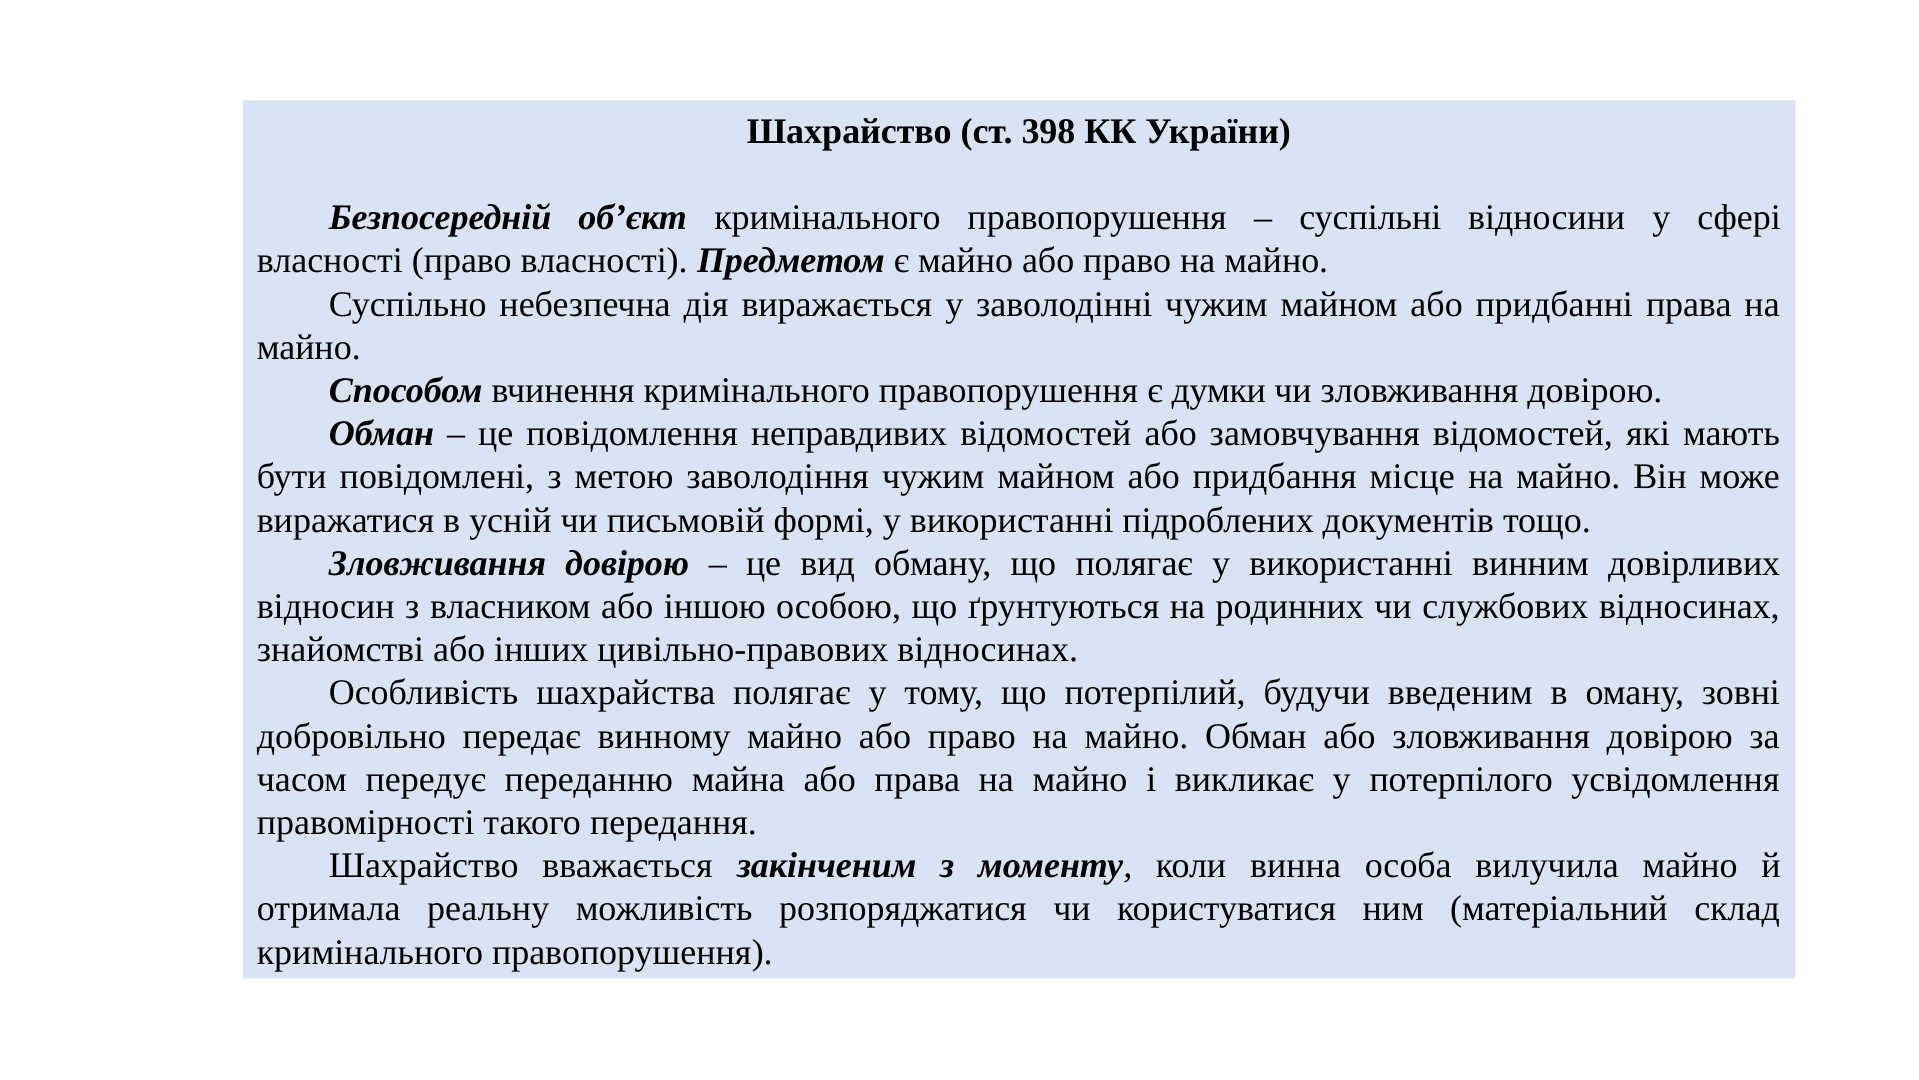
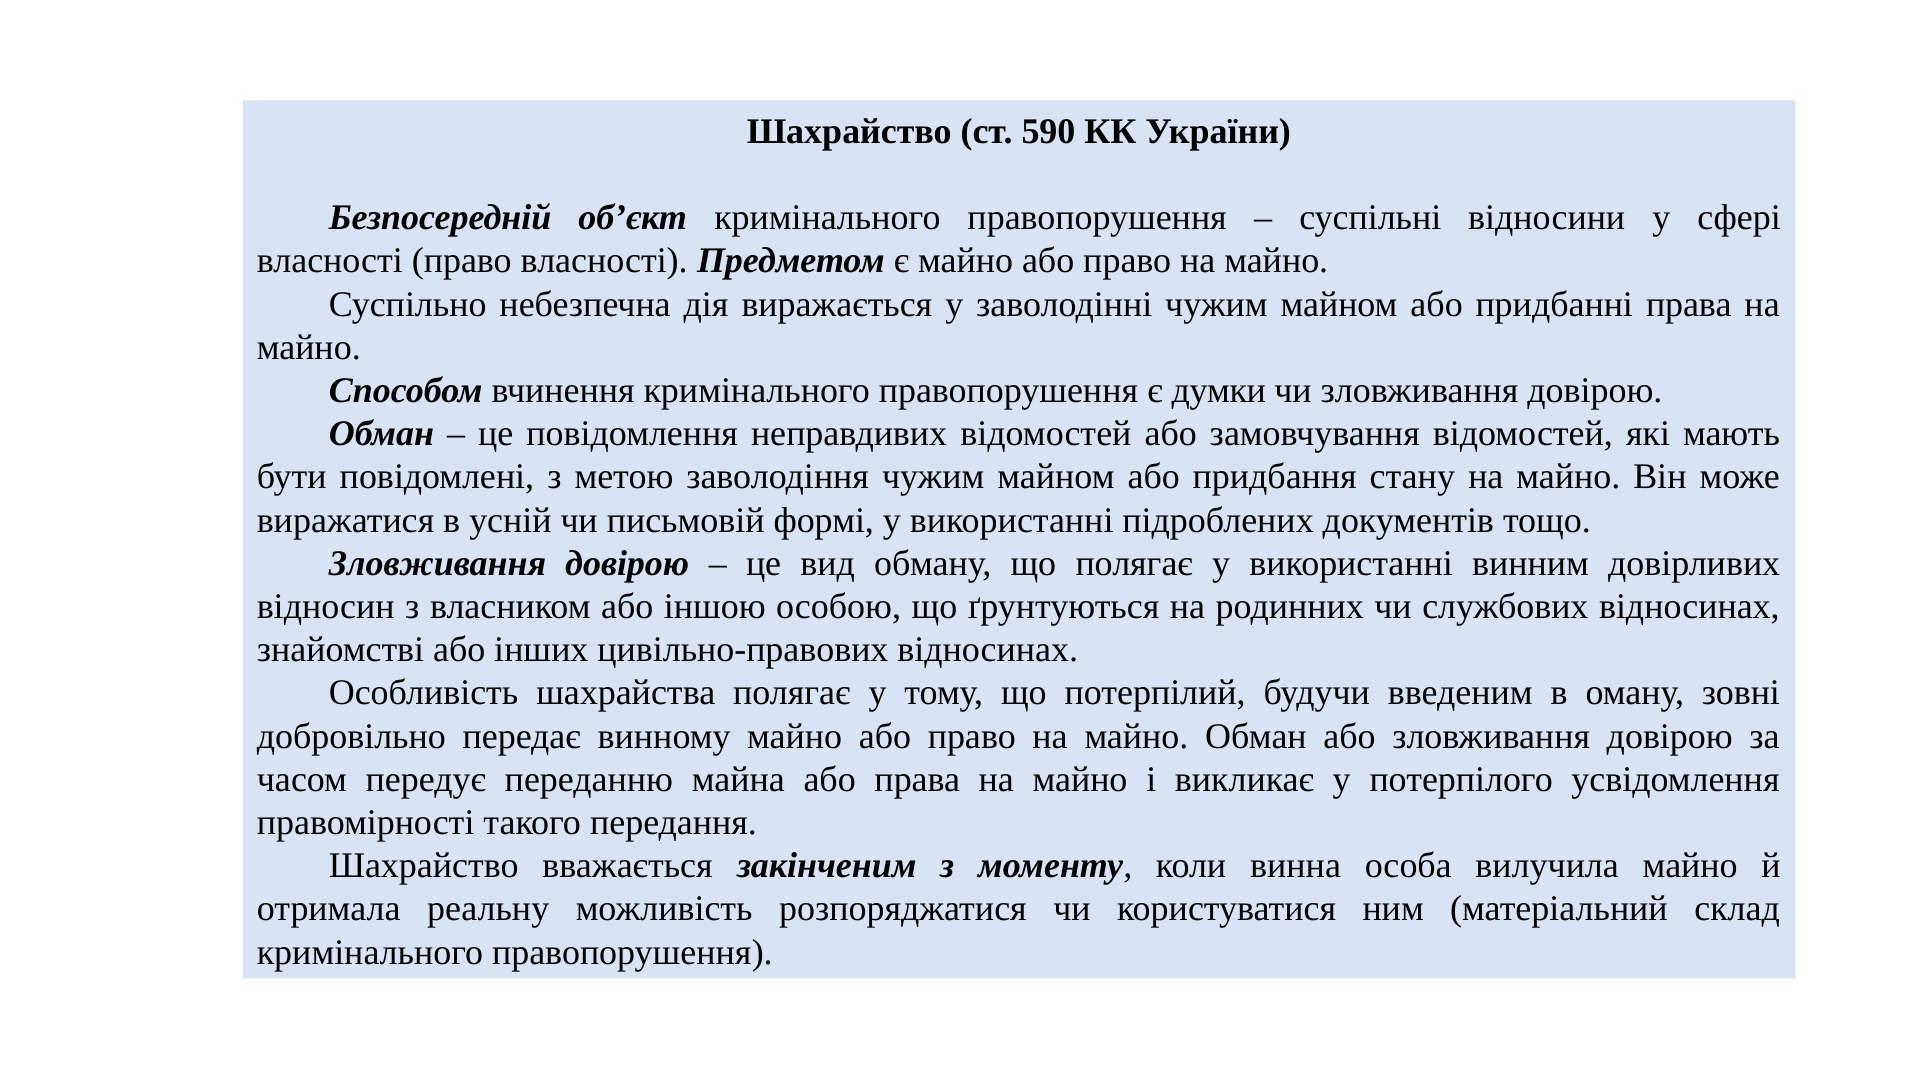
398: 398 -> 590 (1048, 131)
місце: місце -> стану (1412, 477)
